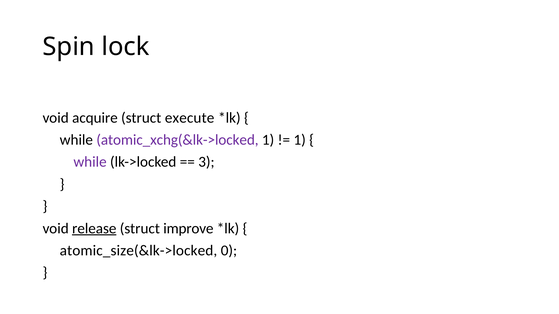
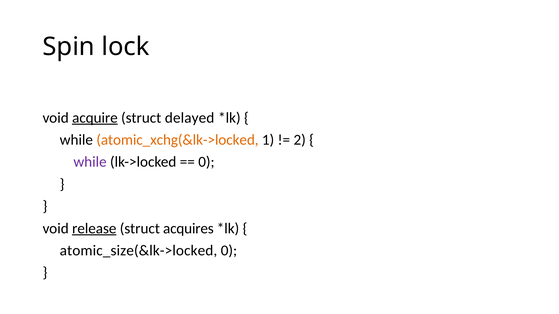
acquire underline: none -> present (95, 118)
execute: execute -> delayed (190, 118)
atomic_xchg(&lk->locked colour: purple -> orange (177, 140)
1: 1 -> 2 (300, 140)
3: 3 -> 0 (206, 162)
improve: improve -> acquires (188, 229)
